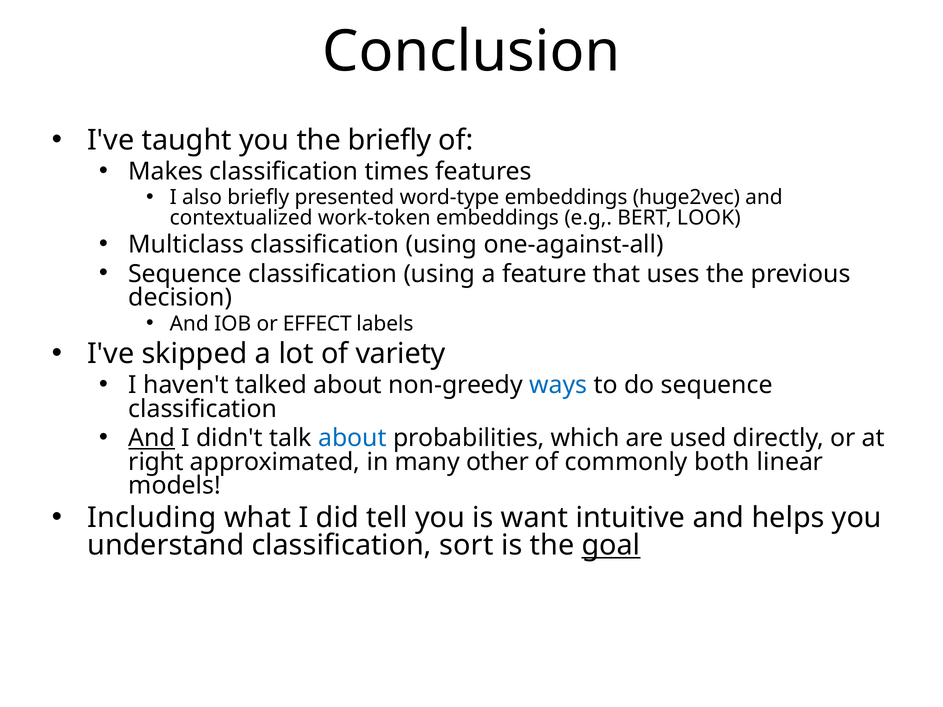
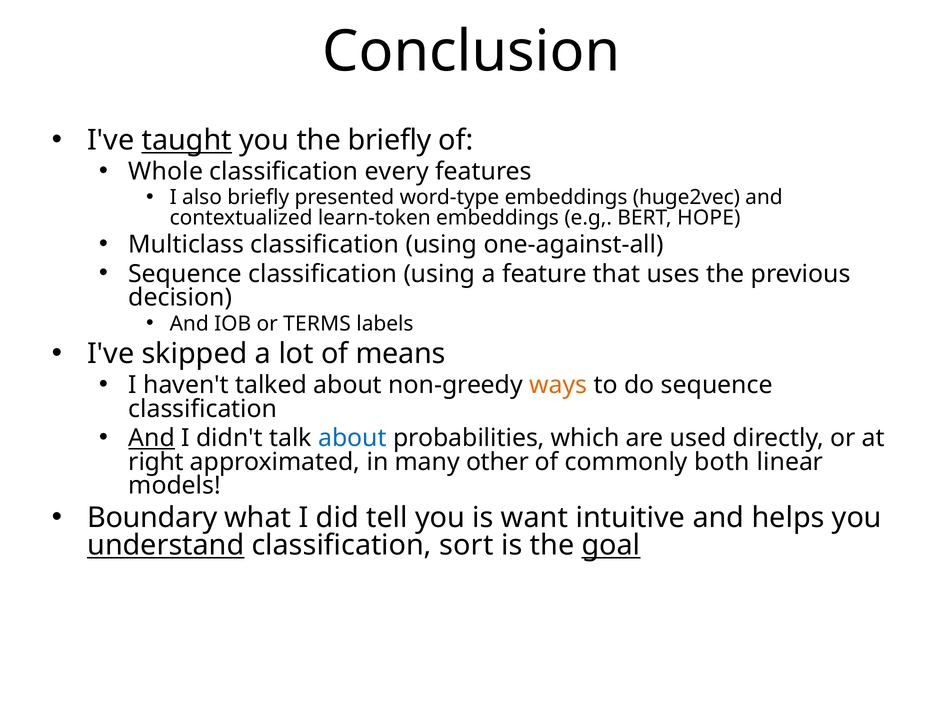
taught underline: none -> present (187, 140)
Makes: Makes -> Whole (166, 172)
times: times -> every (397, 172)
work-token: work-token -> learn-token (374, 218)
LOOK: LOOK -> HOPE (709, 218)
EFFECT: EFFECT -> TERMS (317, 324)
variety: variety -> means (400, 354)
ways colour: blue -> orange (558, 385)
Including: Including -> Boundary (152, 518)
understand underline: none -> present (166, 546)
